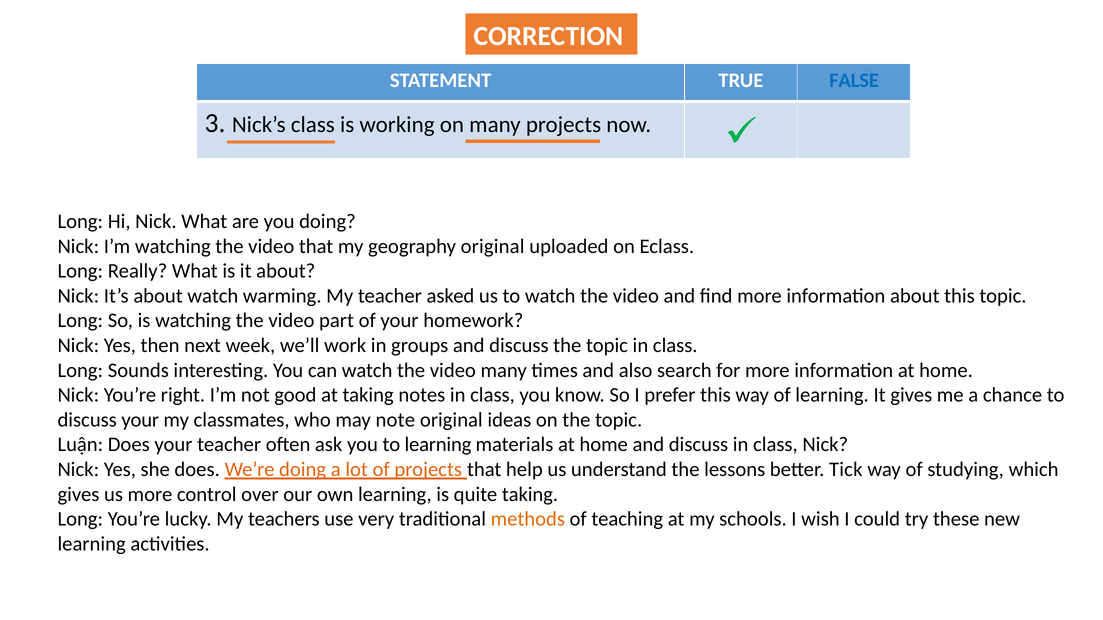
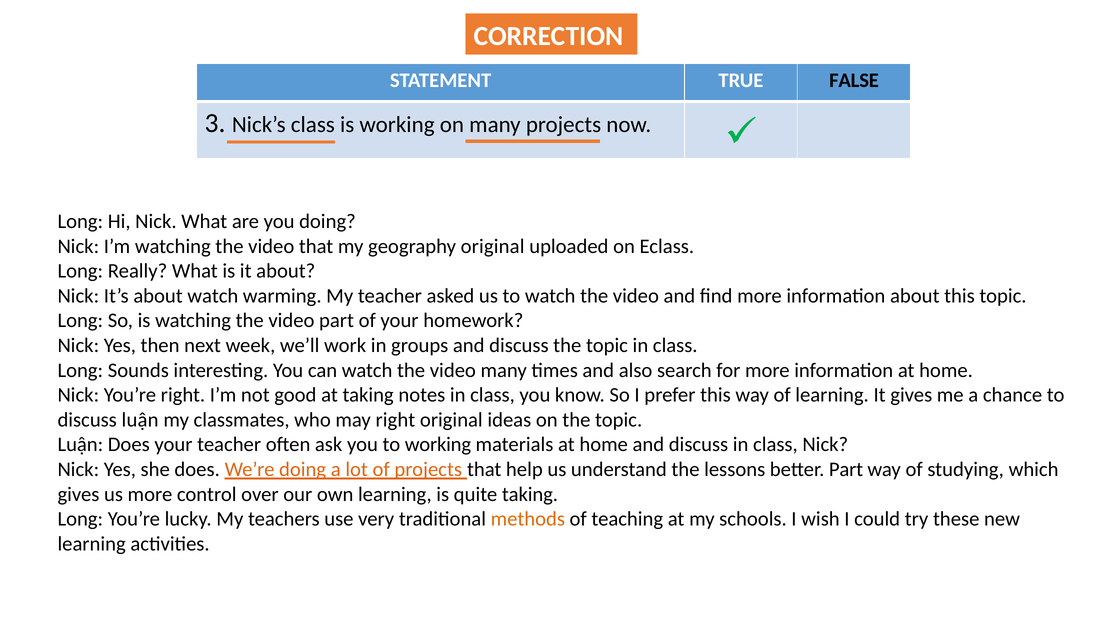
FALSE colour: blue -> black (854, 80)
discuss your: your -> luận (140, 420)
may note: note -> right (395, 420)
to learning: learning -> working (438, 445)
better Tick: Tick -> Part (846, 470)
